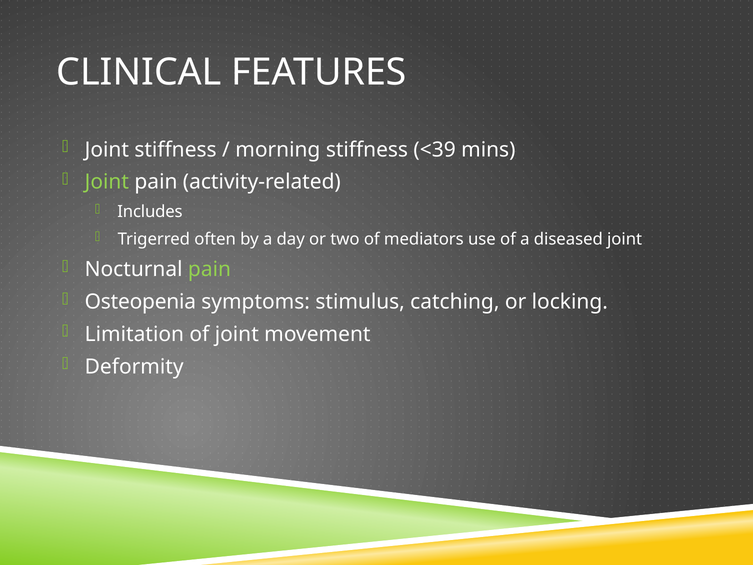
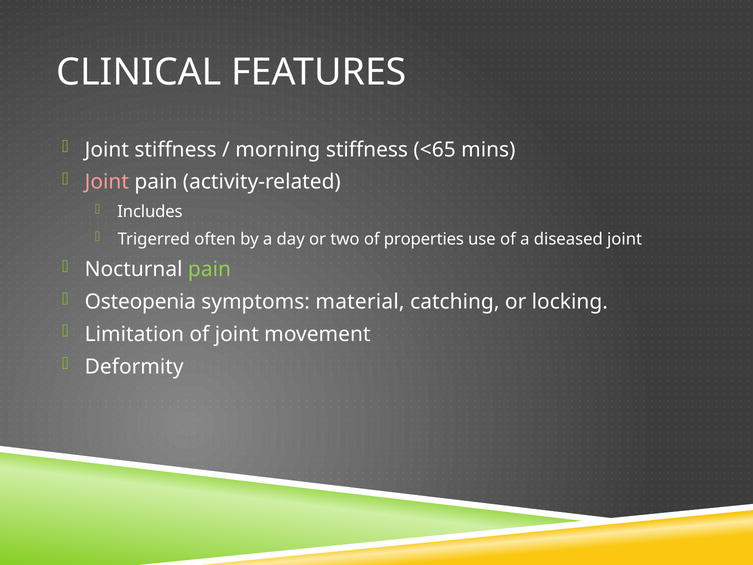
<39: <39 -> <65 (435, 150)
Joint colour: light green -> pink (107, 182)
mediators: mediators -> properties (424, 239)
stimulus: stimulus -> material (360, 302)
